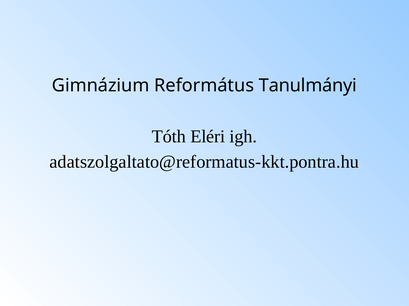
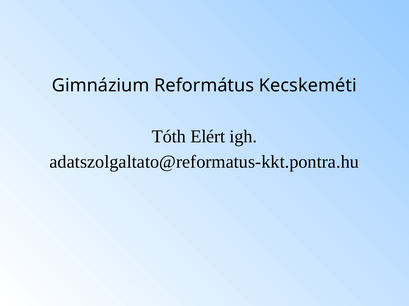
Tanulmányi: Tanulmányi -> Kecskeméti (308, 86)
Eléri: Eléri -> Elért (208, 137)
